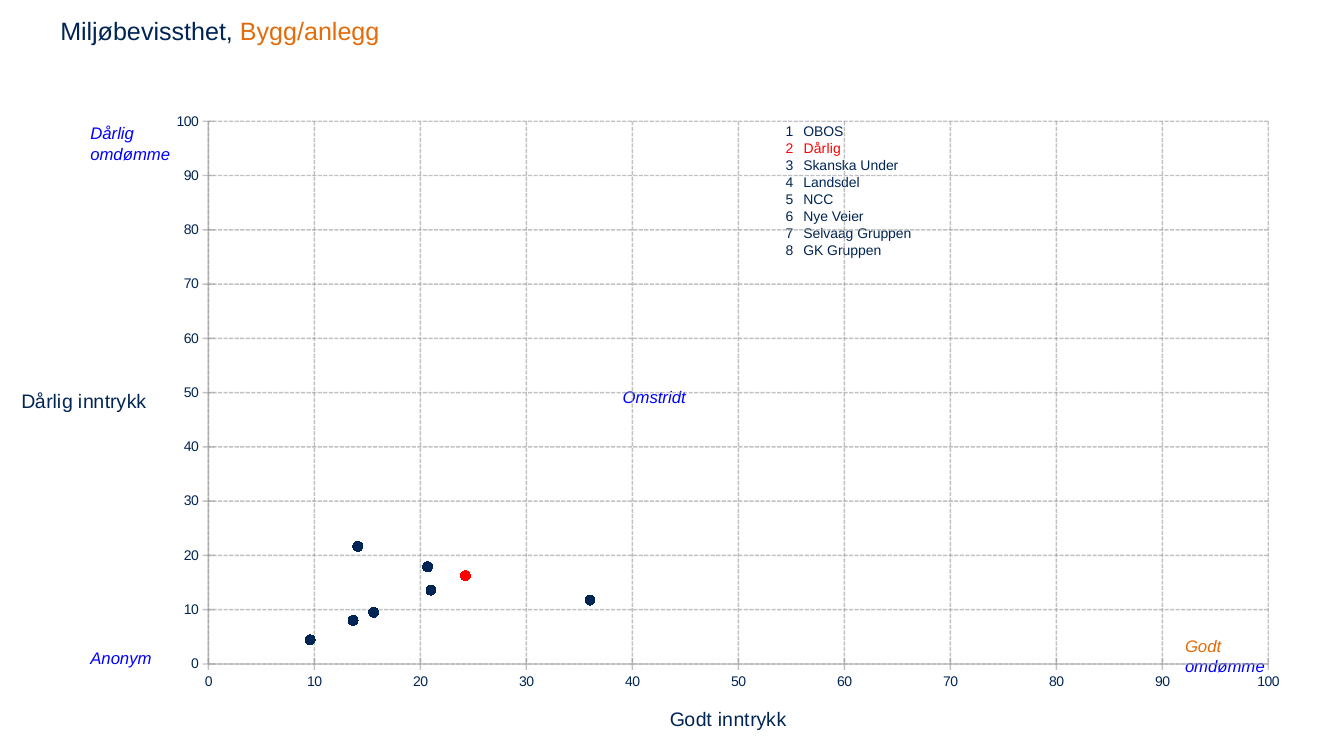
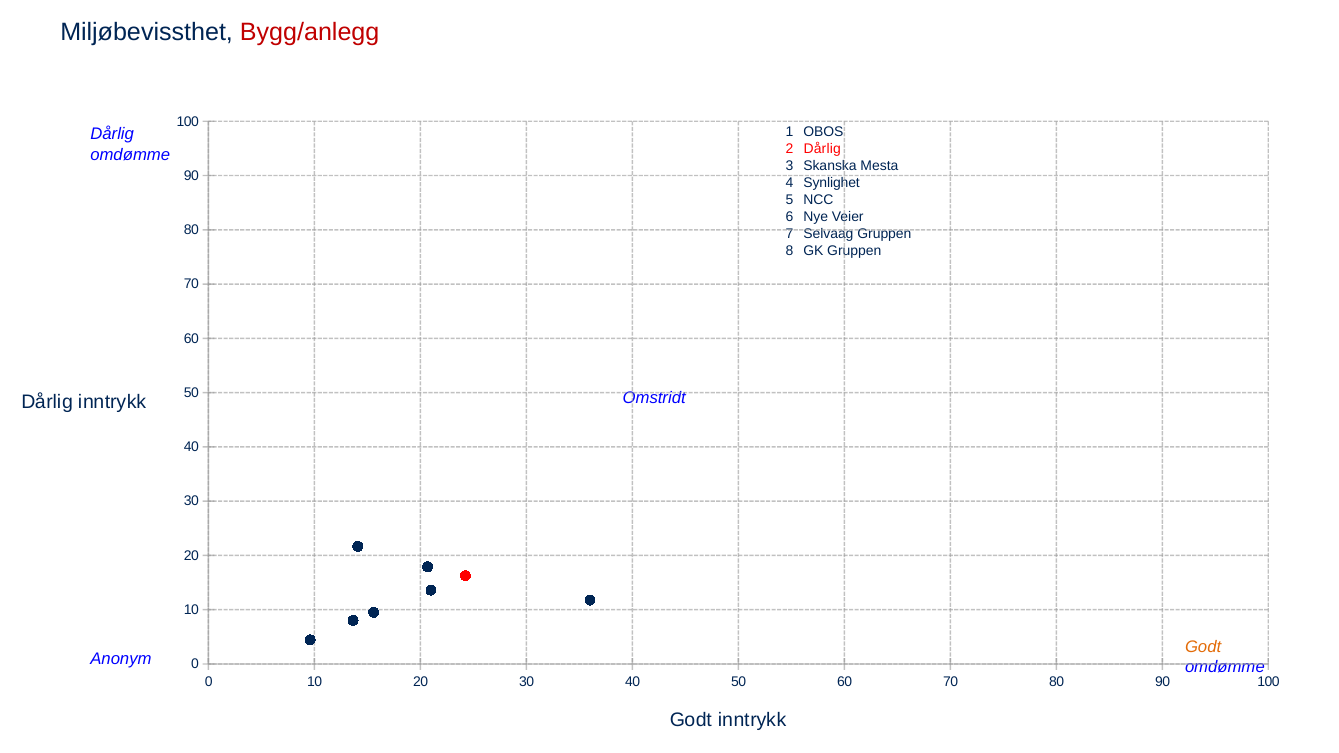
Bygg/anlegg colour: orange -> red (310, 32)
Under: Under -> Mesta (879, 166)
Landsdel: Landsdel -> Synlighet (832, 183)
